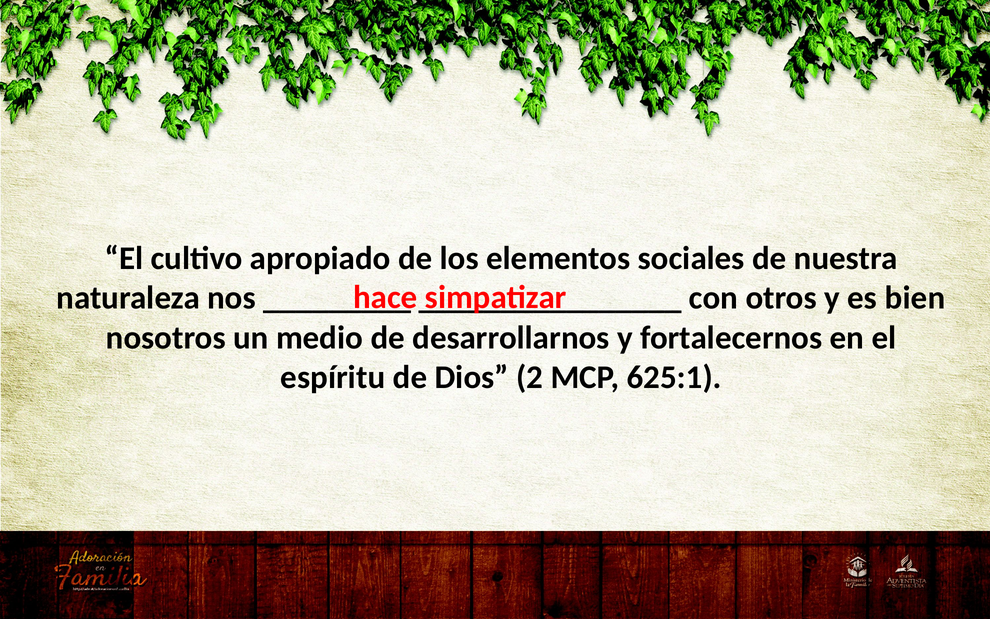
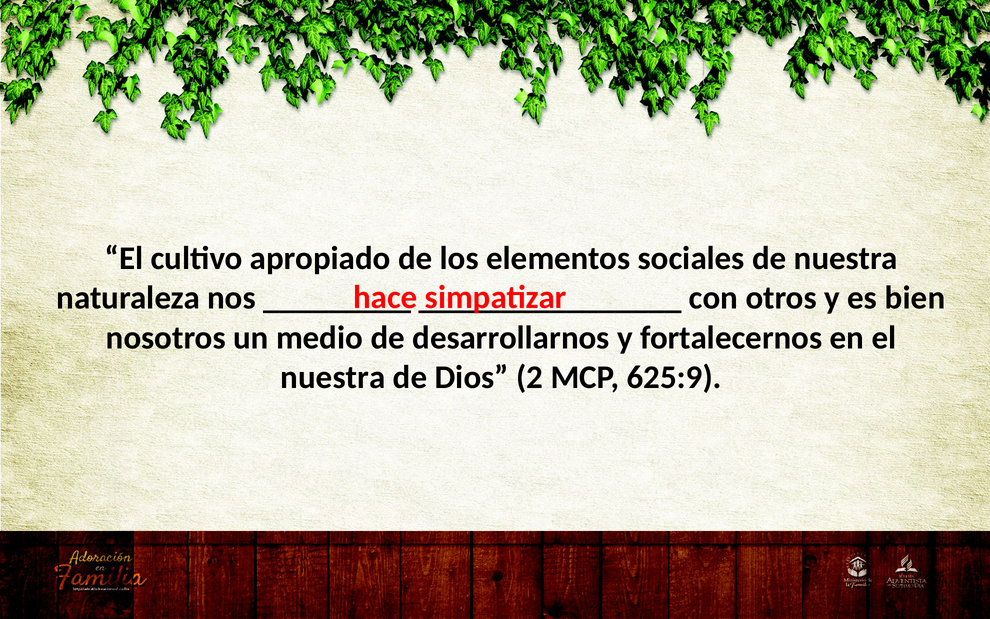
espíritu: espíritu -> nuestra (333, 377)
625:1: 625:1 -> 625:9 (674, 377)
